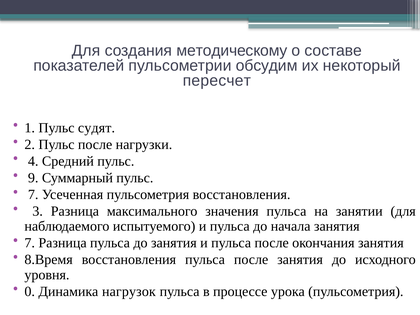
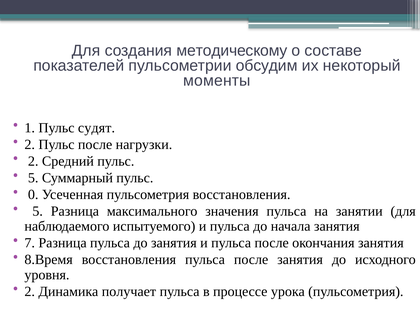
пересчет: пересчет -> моменты (217, 81)
4: 4 -> 2 (33, 161)
9: 9 -> 5 (33, 178)
7: 7 -> 0 (33, 195)
3: 3 -> 5 (38, 211)
0: 0 -> 2 (30, 291)
нагрузок: нагрузок -> получает (129, 291)
